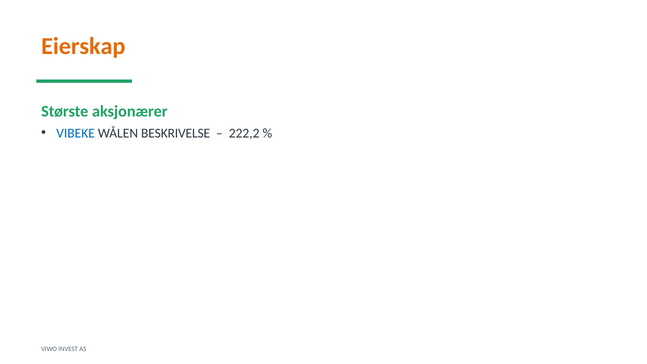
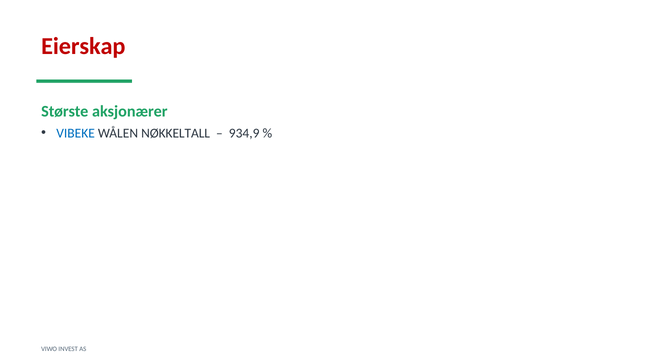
Eierskap colour: orange -> red (83, 46)
BESKRIVELSE: BESKRIVELSE -> NØKKELTALL (176, 133)
222,2: 222,2 -> 934,9 (244, 133)
